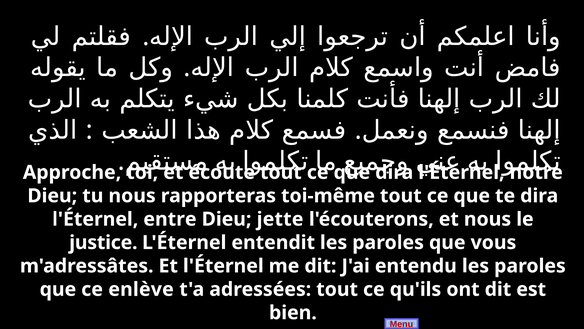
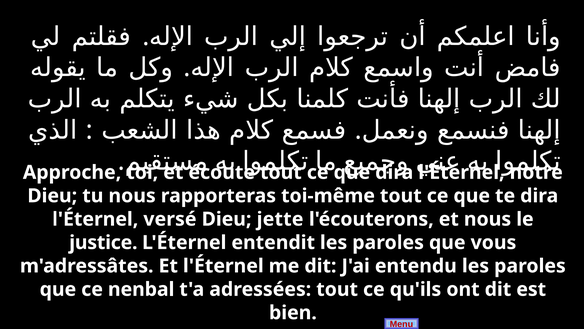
entre: entre -> versé (170, 219)
enlève: enlève -> nenbal (141, 289)
